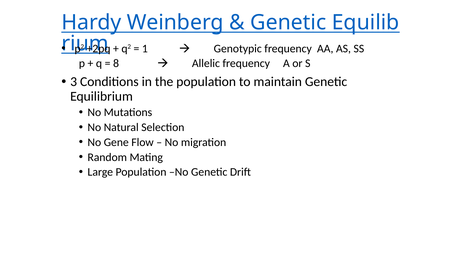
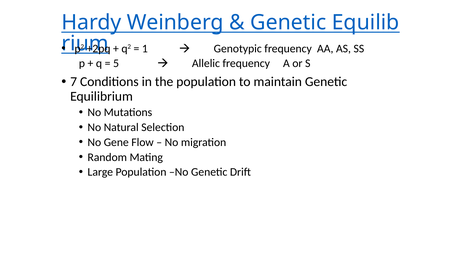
8: 8 -> 5 (116, 63)
3: 3 -> 7 (74, 82)
